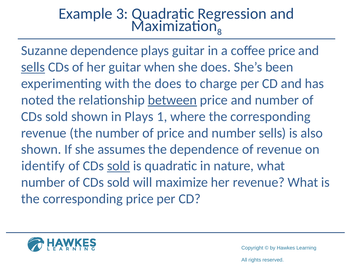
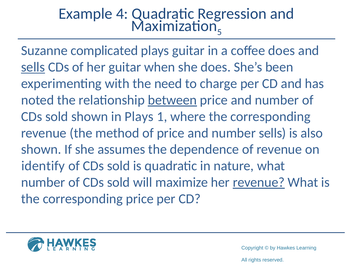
3: 3 -> 4 (122, 14)
8: 8 -> 5 (219, 32)
Suzanne dependence: dependence -> complicated (104, 51)
coffee price: price -> does (282, 51)
the does: does -> need (168, 84)
the number: number -> method (117, 133)
sold underline: present -> none (119, 166)
revenue underline: none -> present (259, 182)
